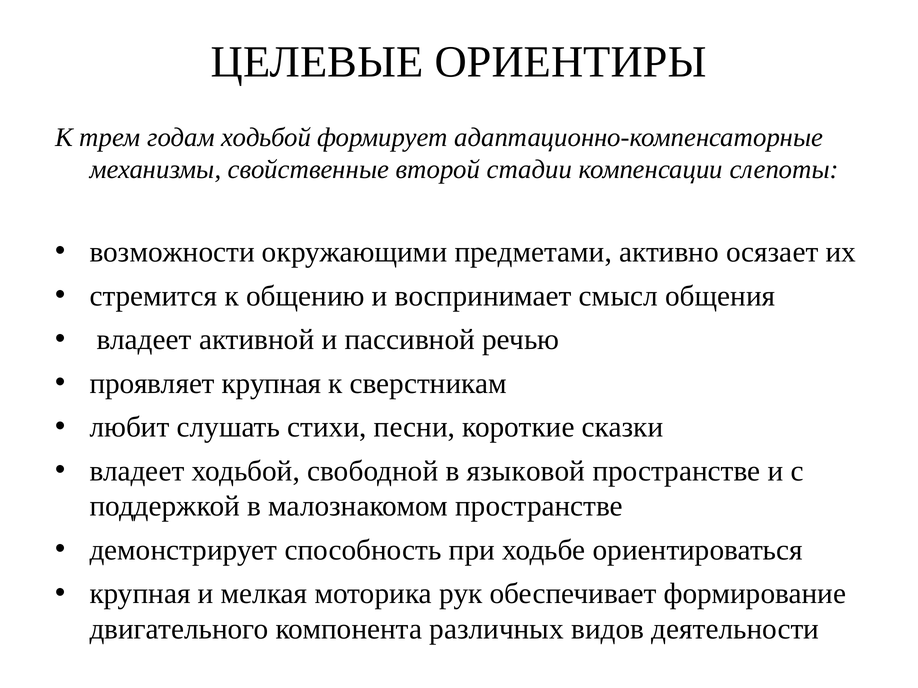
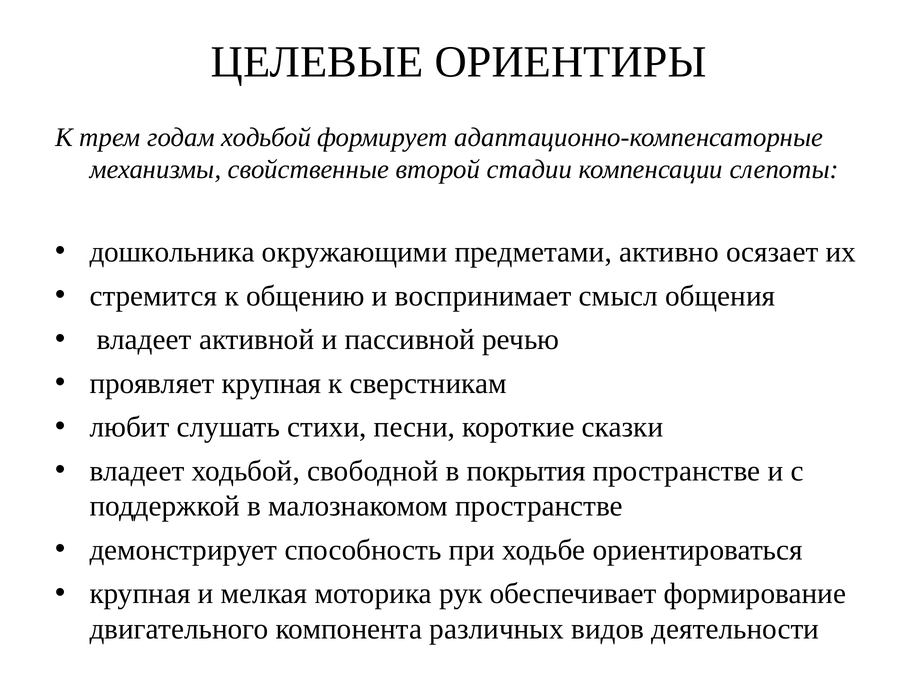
возможности: возможности -> дошкольника (172, 252)
языковой: языковой -> покрытия (526, 471)
